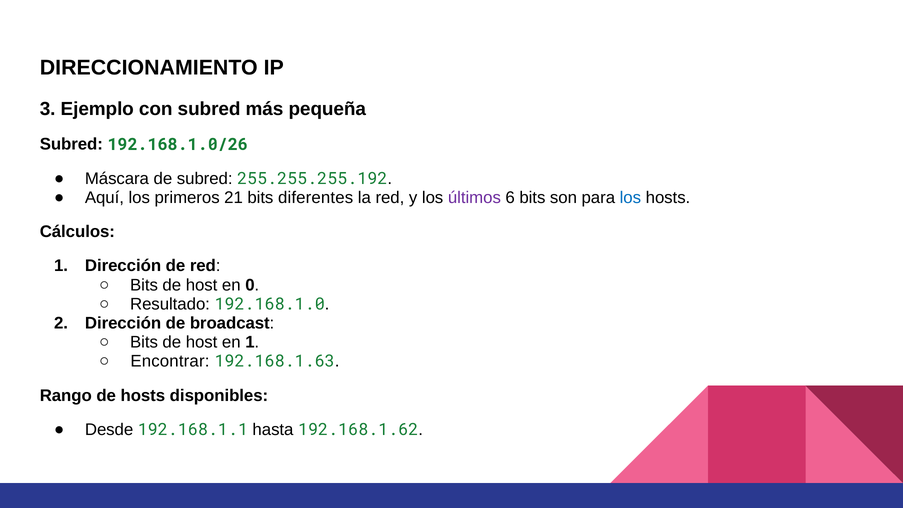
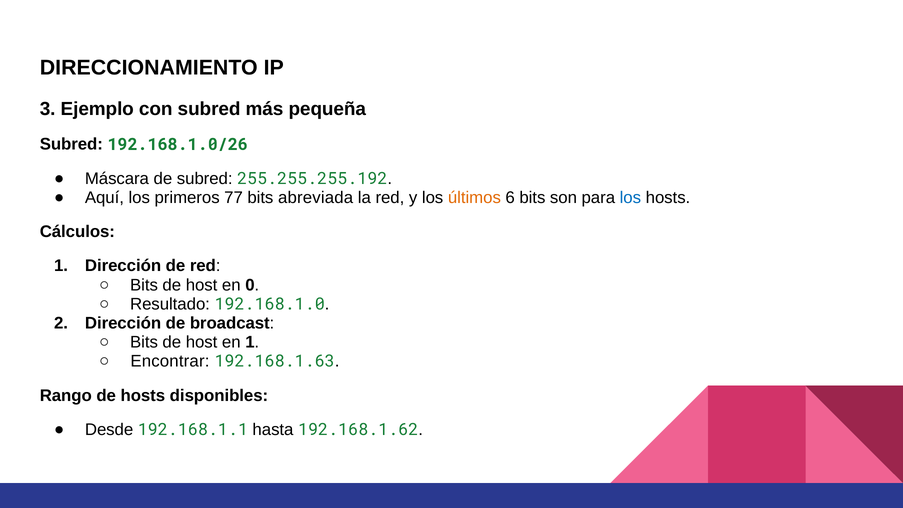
21: 21 -> 77 (234, 198)
diferentes: diferentes -> abreviada (316, 198)
últimos colour: purple -> orange (474, 198)
